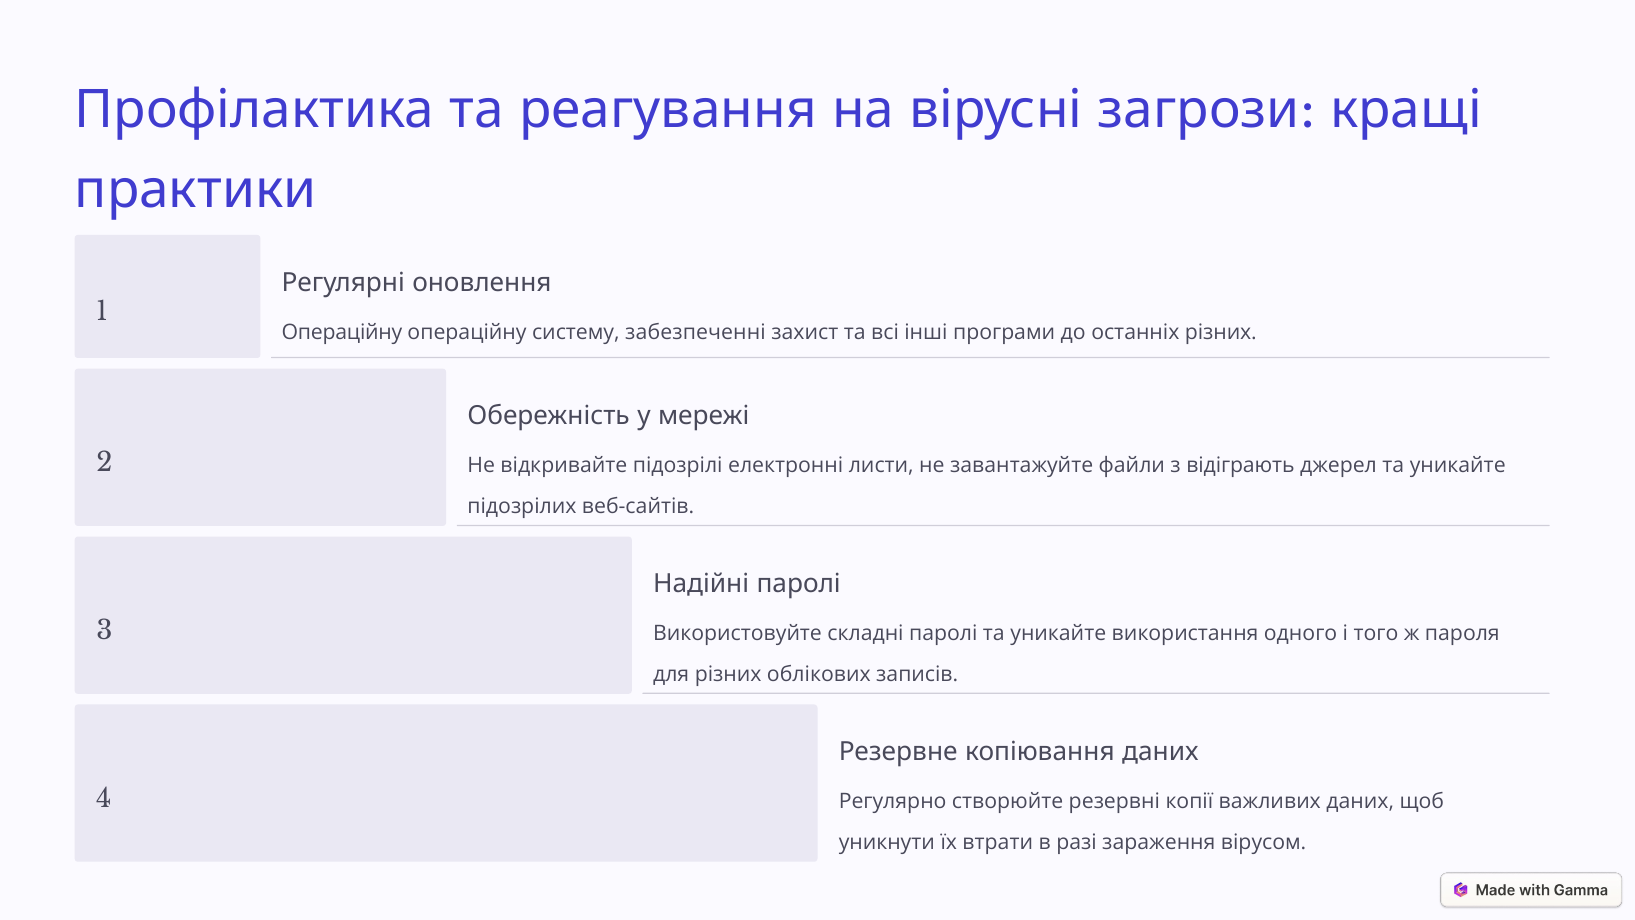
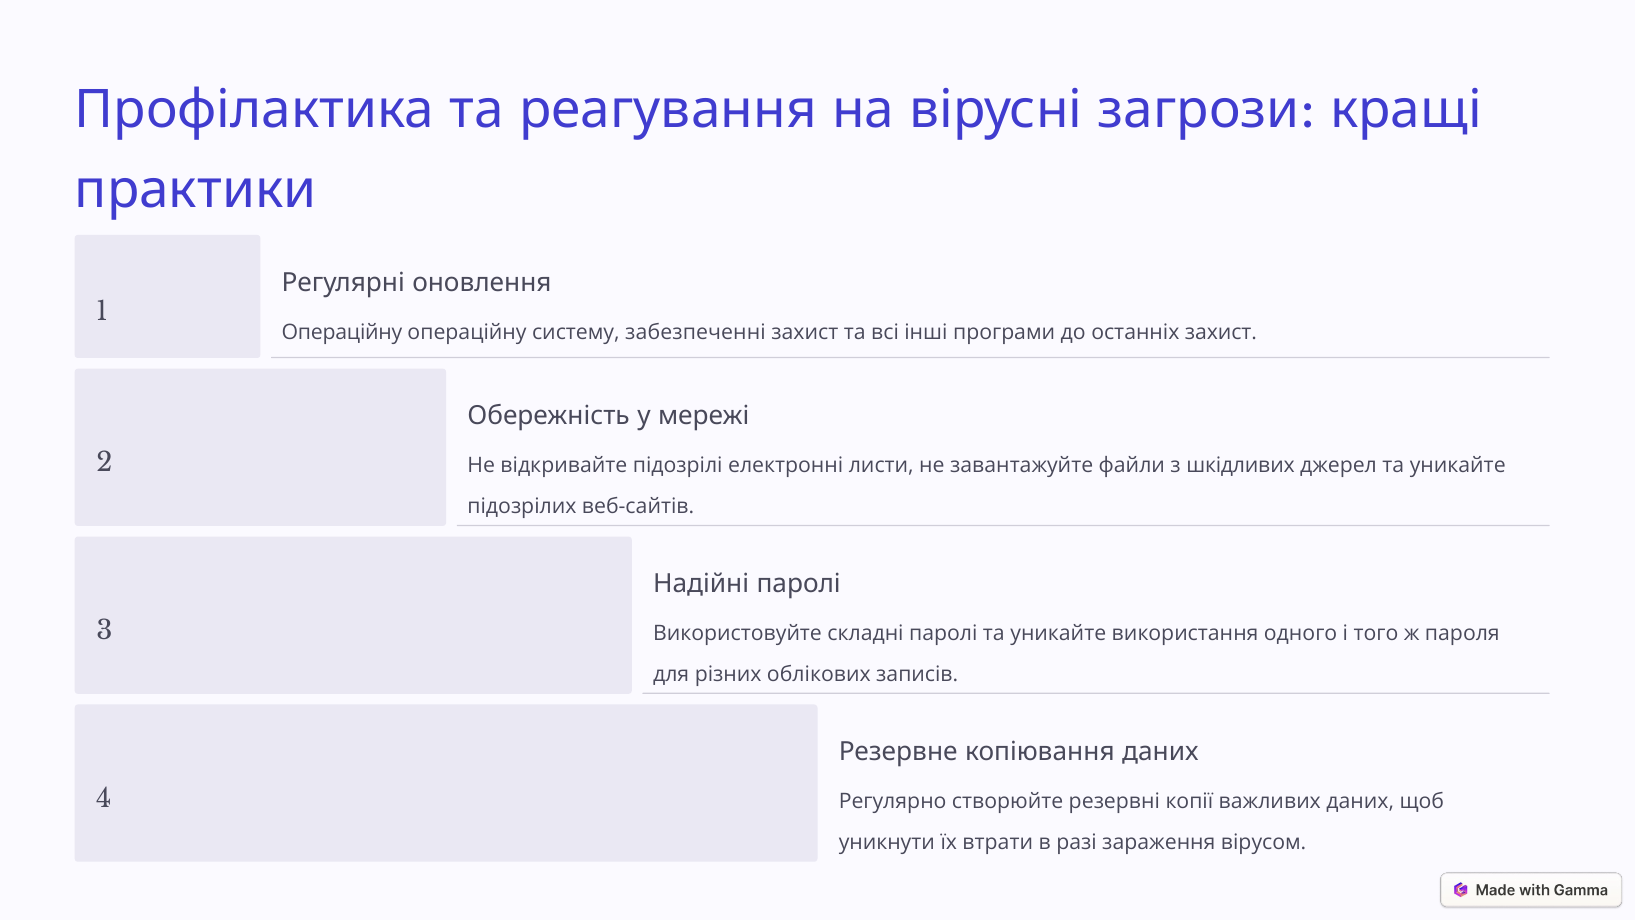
останніх різних: різних -> захист (1221, 332)
відіграють: відіграють -> шкідливих (1240, 466)
